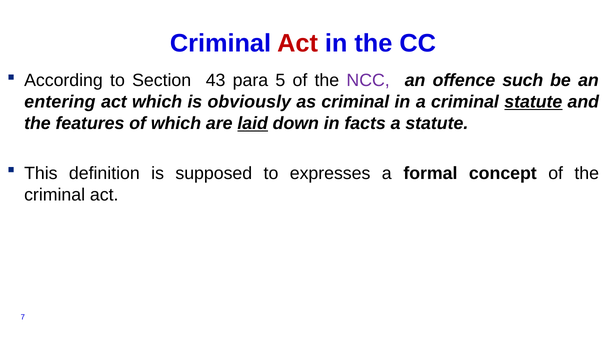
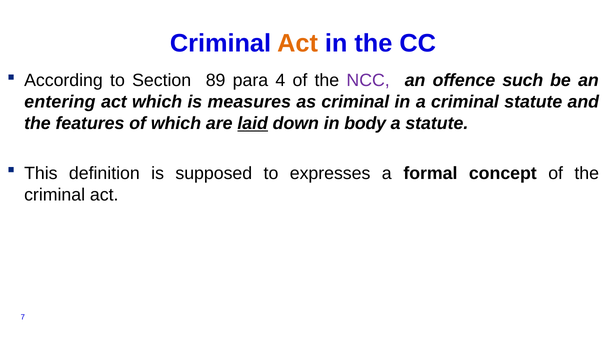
Act colour: red -> orange (298, 43)
43: 43 -> 89 (216, 81)
5: 5 -> 4 (280, 81)
obviously: obviously -> measures (249, 102)
statute underline: present -> none (533, 102)
facts: facts -> body (365, 123)
